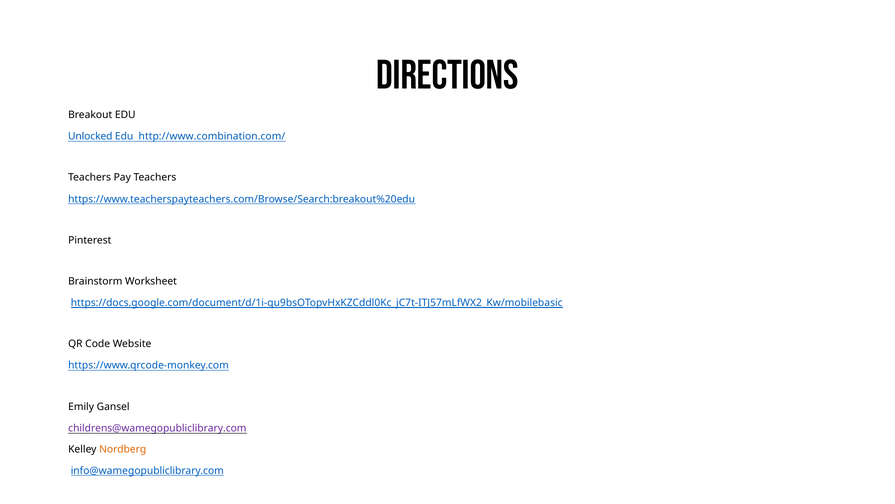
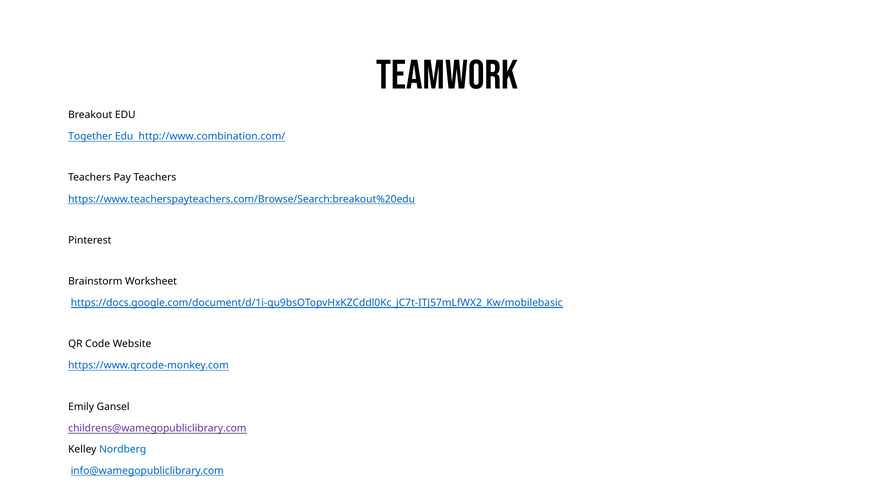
Directions: Directions -> Teamwork (447, 75)
Unlocked: Unlocked -> Together (90, 136)
Nordberg colour: orange -> blue (123, 449)
